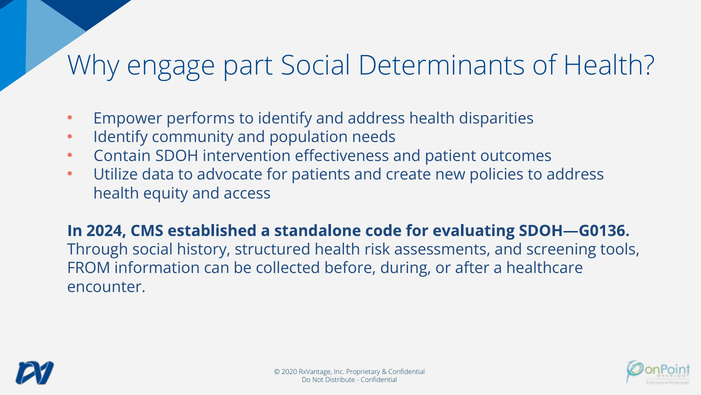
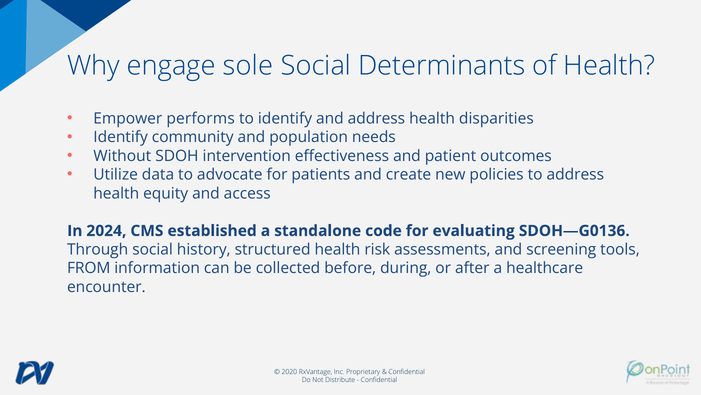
part: part -> sole (248, 65)
Contain: Contain -> Without (122, 156)
